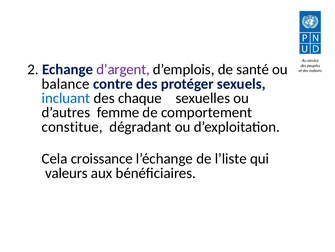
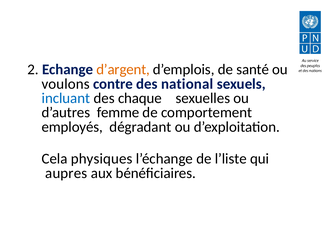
d’argent colour: purple -> orange (123, 69)
balance: balance -> voulons (66, 84)
protéger: protéger -> national (187, 84)
constitue: constitue -> employés (72, 127)
croissance: croissance -> physiques (102, 158)
valeurs: valeurs -> aupres (66, 173)
